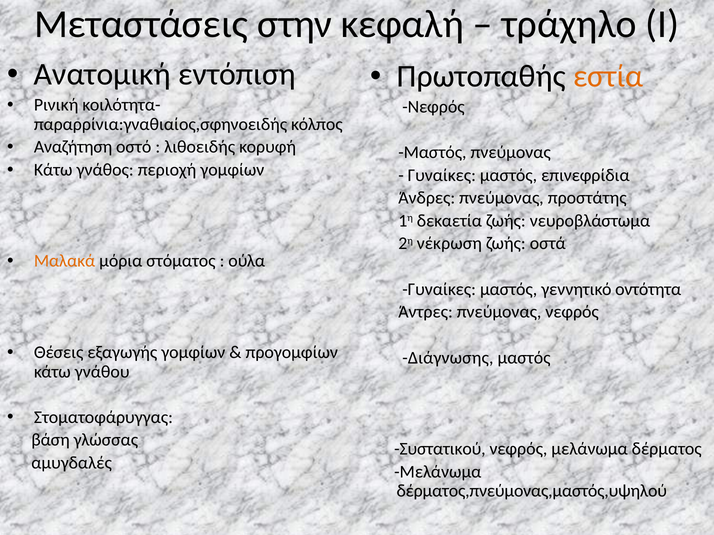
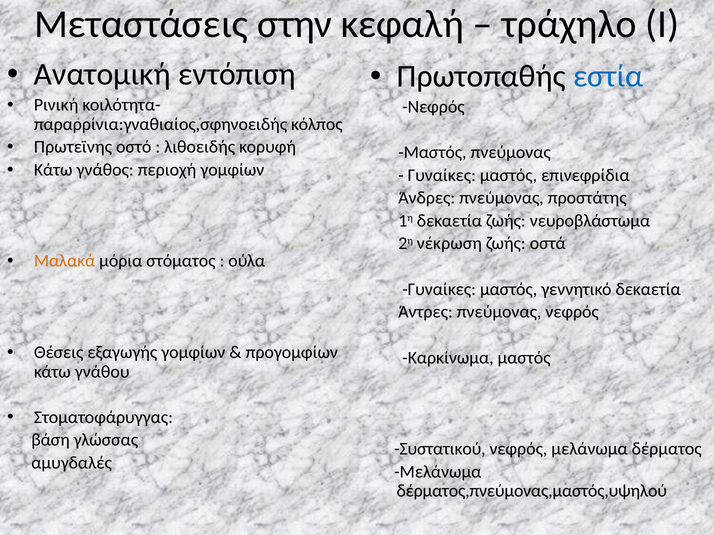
εστία colour: orange -> blue (608, 76)
Αναζήτηση: Αναζήτηση -> Πρωτεϊνης (73, 147)
γεννητικό οντότητα: οντότητα -> δεκαετία (648, 290)
Διάγνωσης: Διάγνωσης -> Καρκίνωμα (448, 358)
